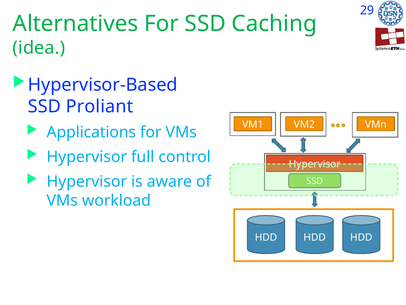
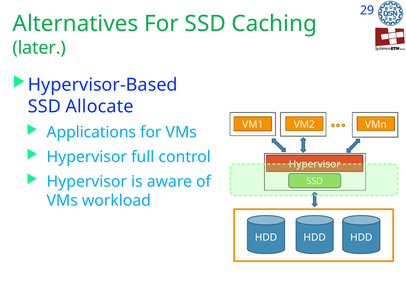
idea: idea -> later (39, 48)
Proliant: Proliant -> Allocate (100, 106)
